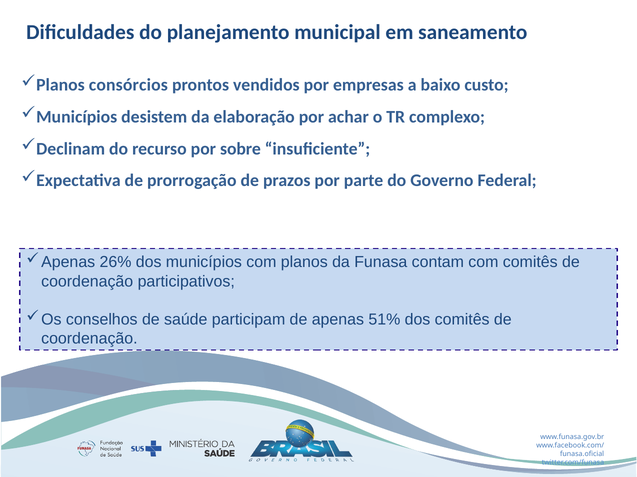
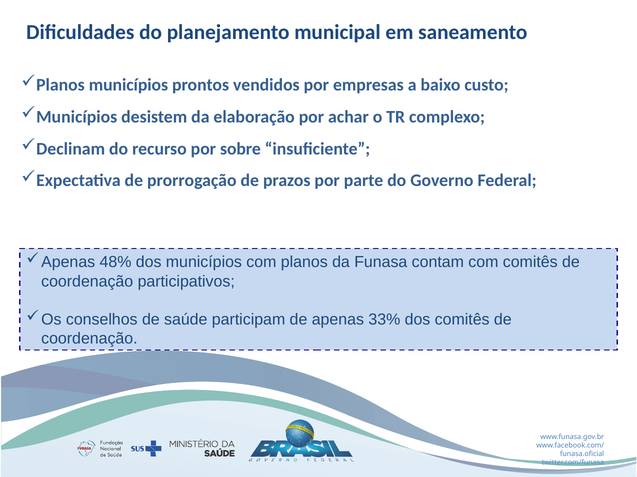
Planos consórcios: consórcios -> municípios (128, 85)
26%: 26% -> 48% (116, 263)
51%: 51% -> 33% (384, 320)
